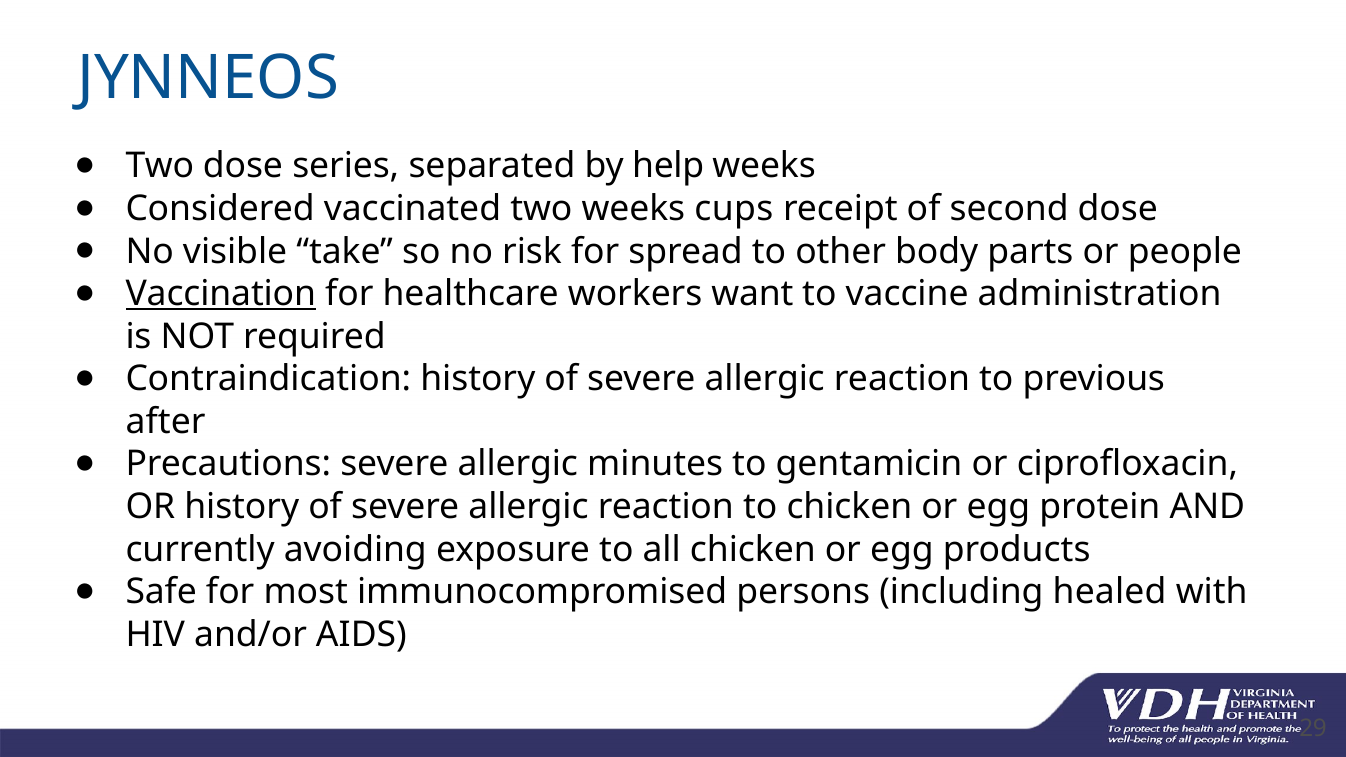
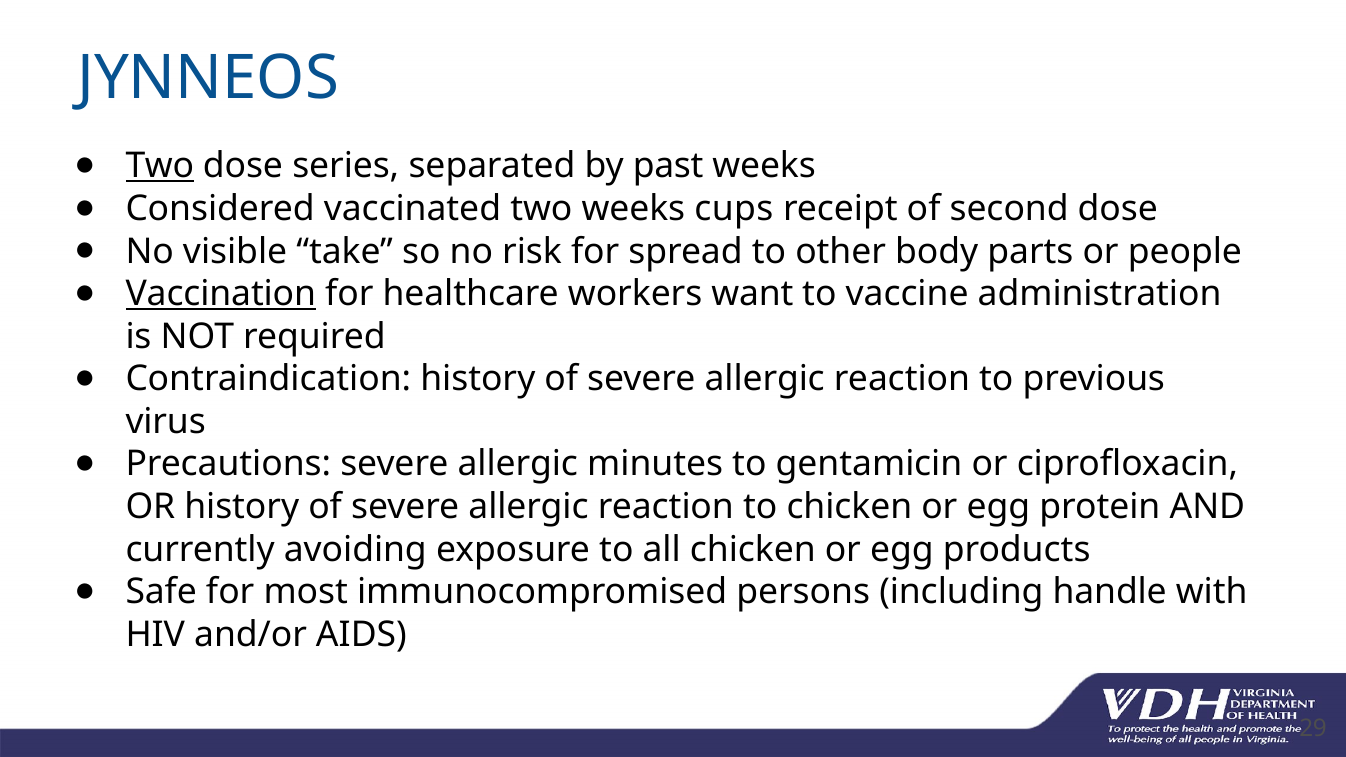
Two underline: none -> present (160, 166)
help: help -> past (668, 166)
after: after -> virus (166, 422)
healed: healed -> handle (1110, 592)
